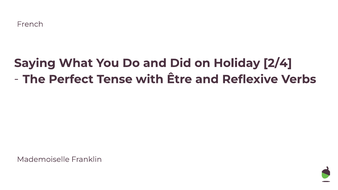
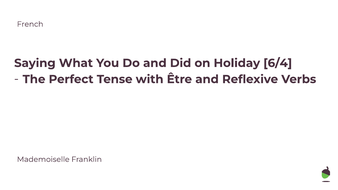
2/4: 2/4 -> 6/4 (278, 63)
